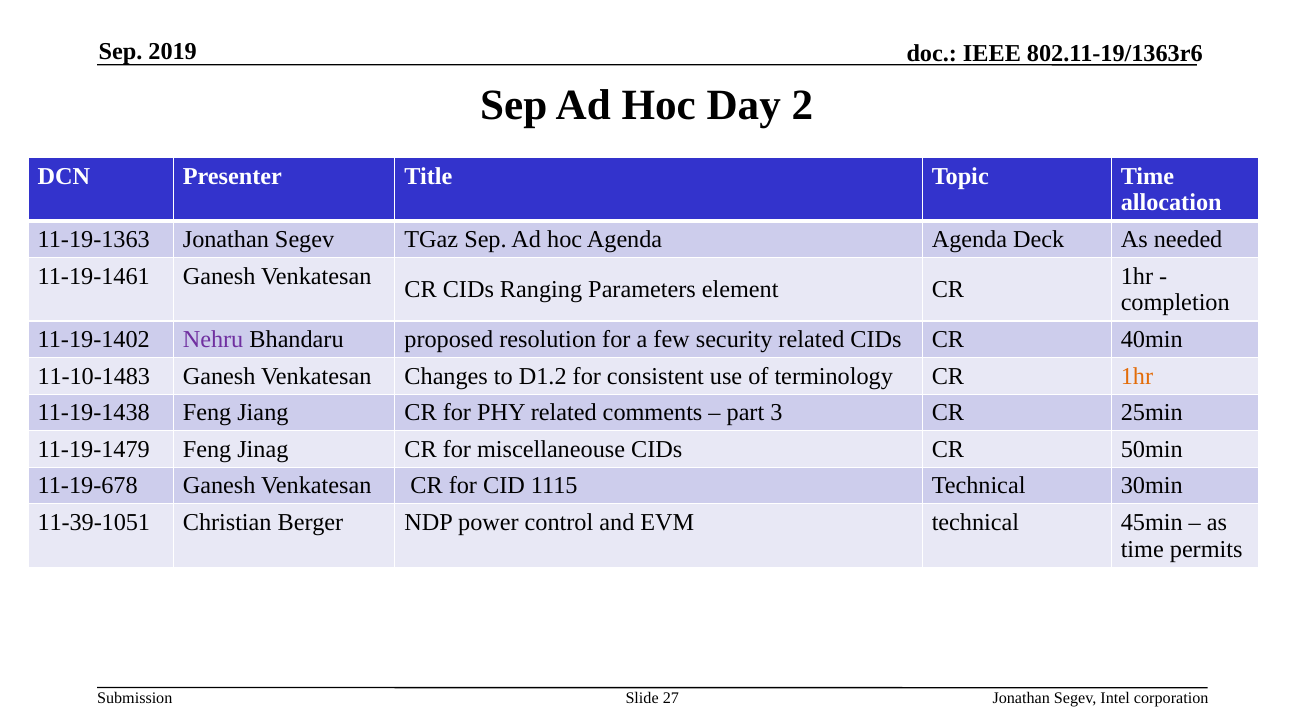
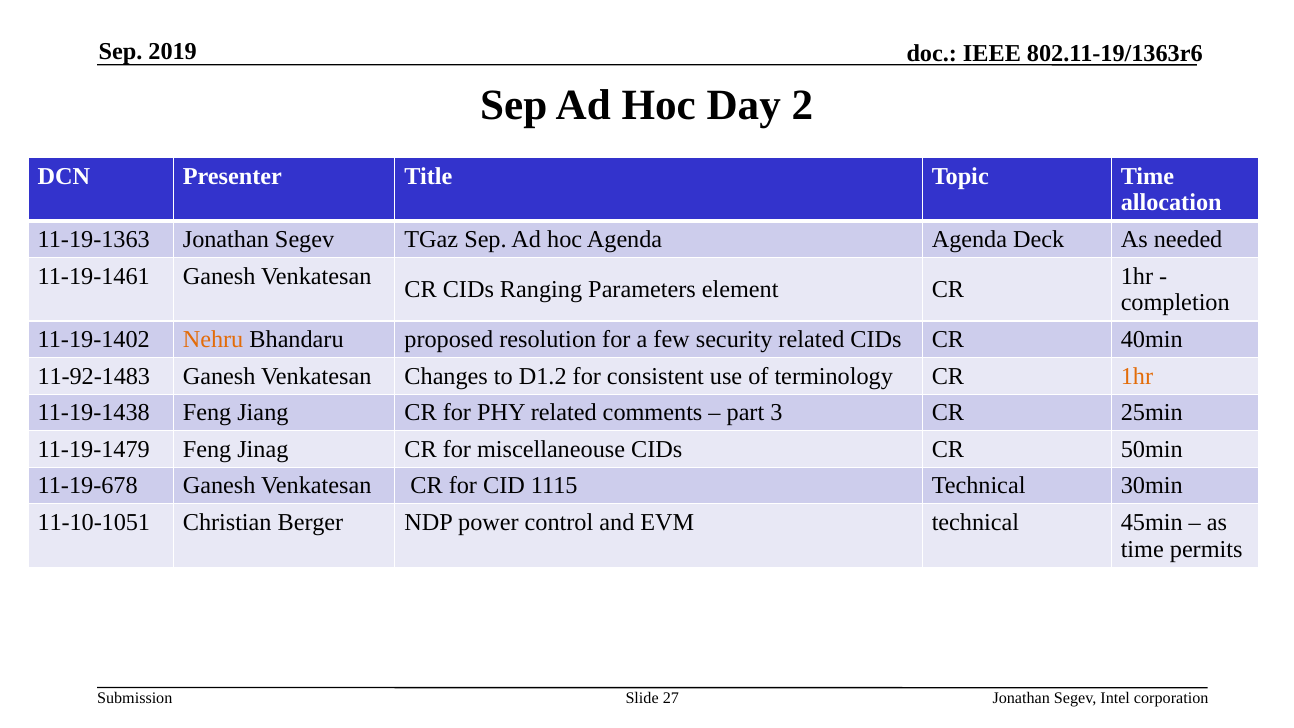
Nehru colour: purple -> orange (213, 339)
11-10-1483: 11-10-1483 -> 11-92-1483 (94, 376)
11-39-1051: 11-39-1051 -> 11-10-1051 (94, 522)
